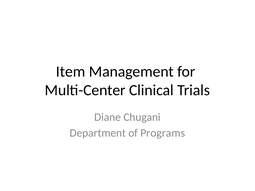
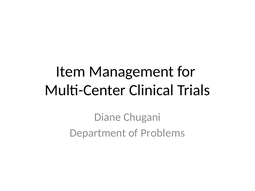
Programs: Programs -> Problems (163, 133)
